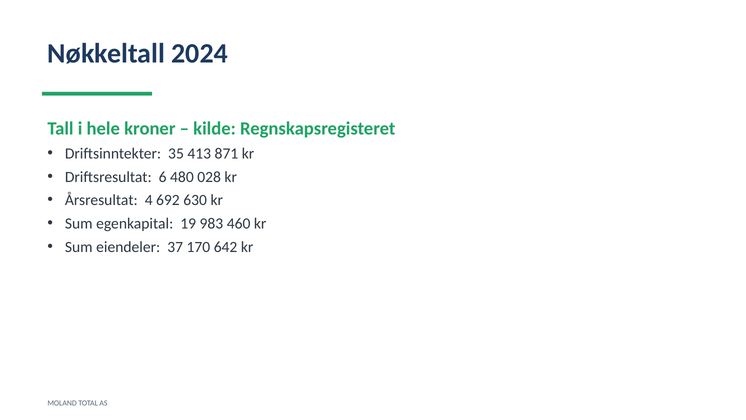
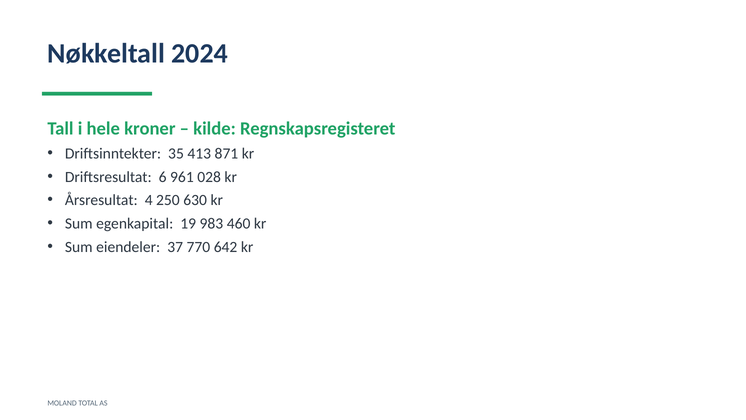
480: 480 -> 961 (182, 177)
692: 692 -> 250 (168, 200)
170: 170 -> 770 (198, 247)
